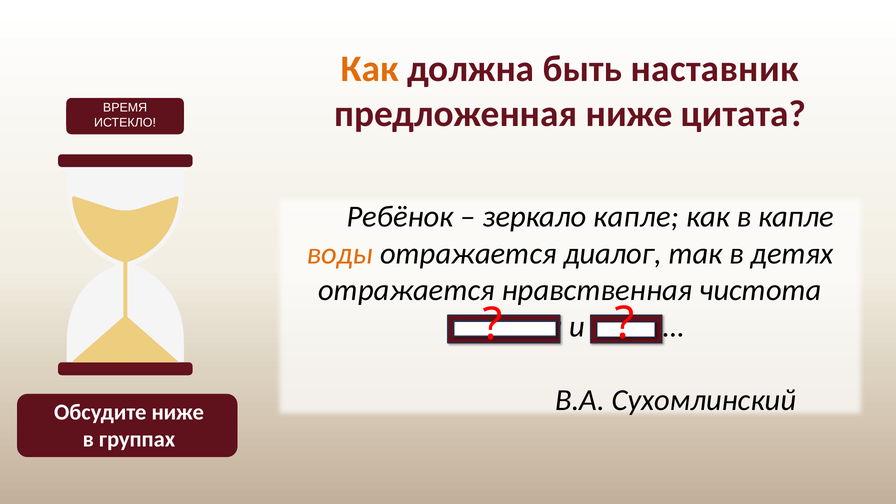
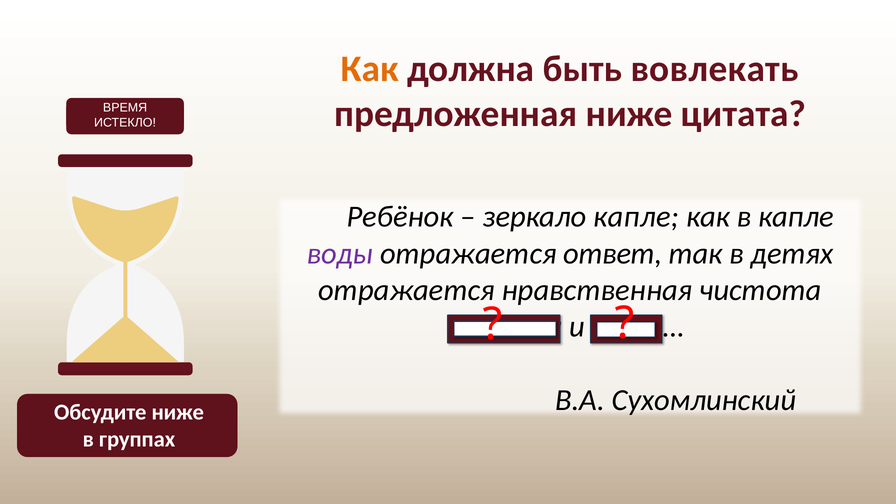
наставник: наставник -> вовлекать (715, 69)
воды colour: orange -> purple (340, 254)
диалог: диалог -> ответ (613, 254)
